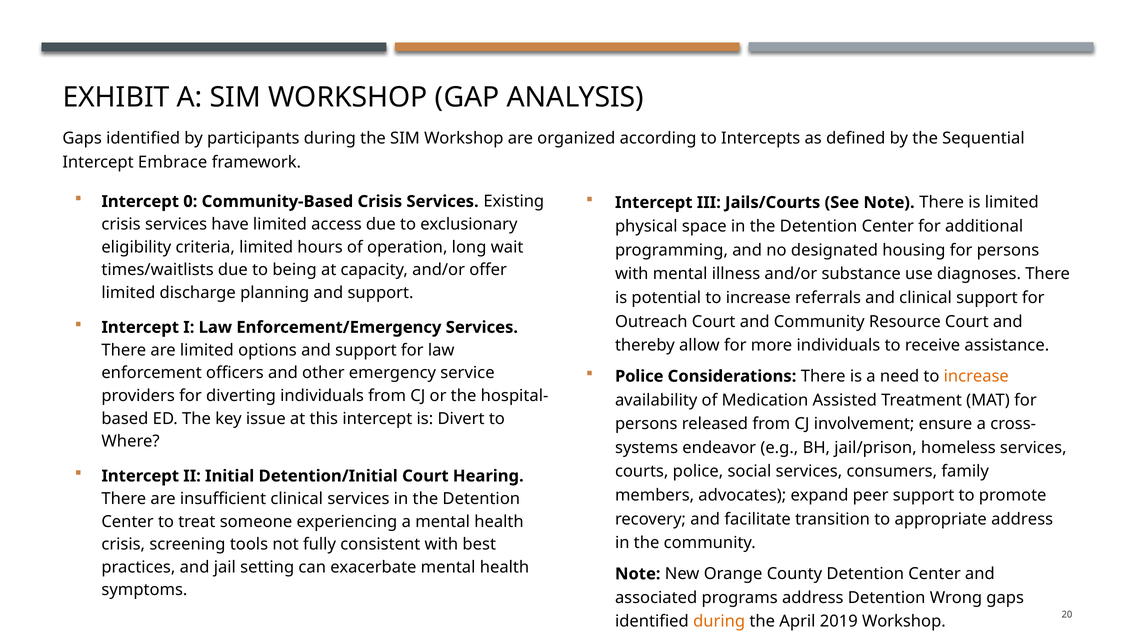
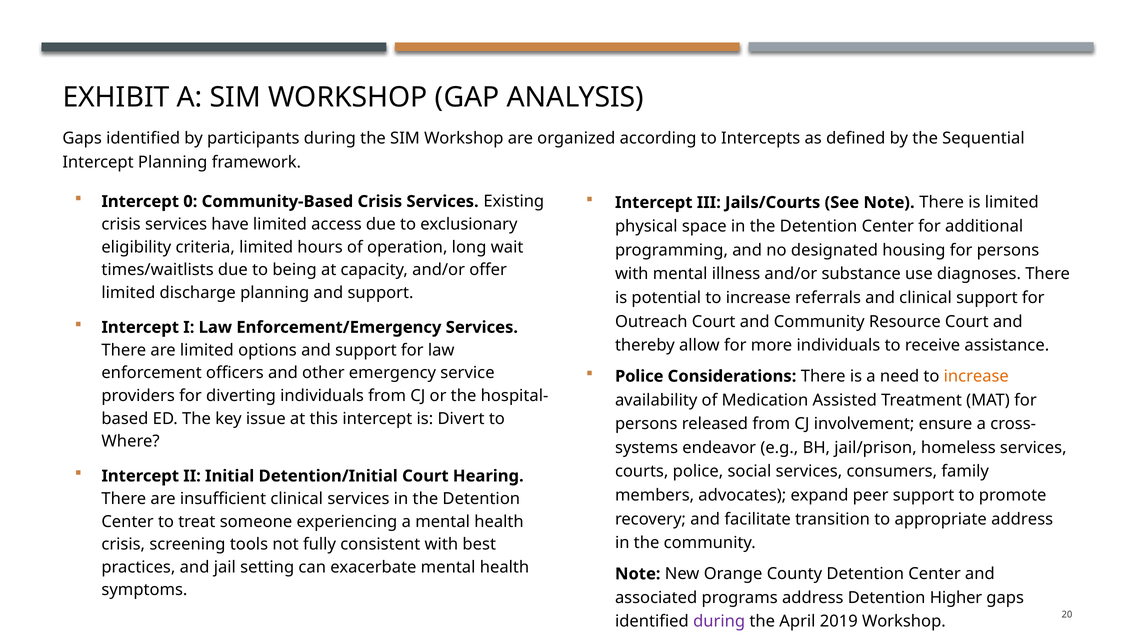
Intercept Embrace: Embrace -> Planning (173, 162)
Wrong: Wrong -> Higher (956, 598)
during colour: orange -> purple (719, 622)
